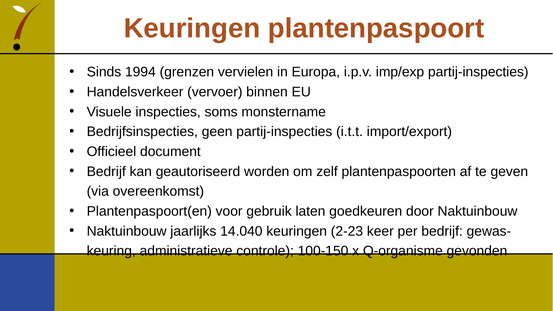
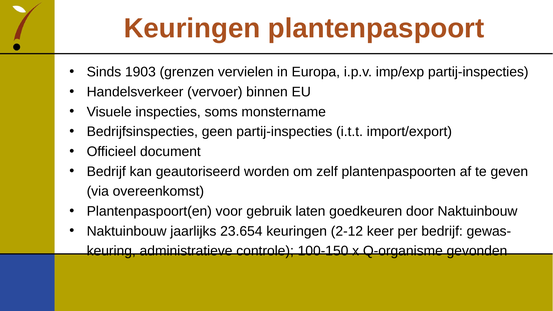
1994: 1994 -> 1903 (140, 72)
14.040: 14.040 -> 23.654 (241, 231)
2-23: 2-23 -> 2-12 (347, 231)
